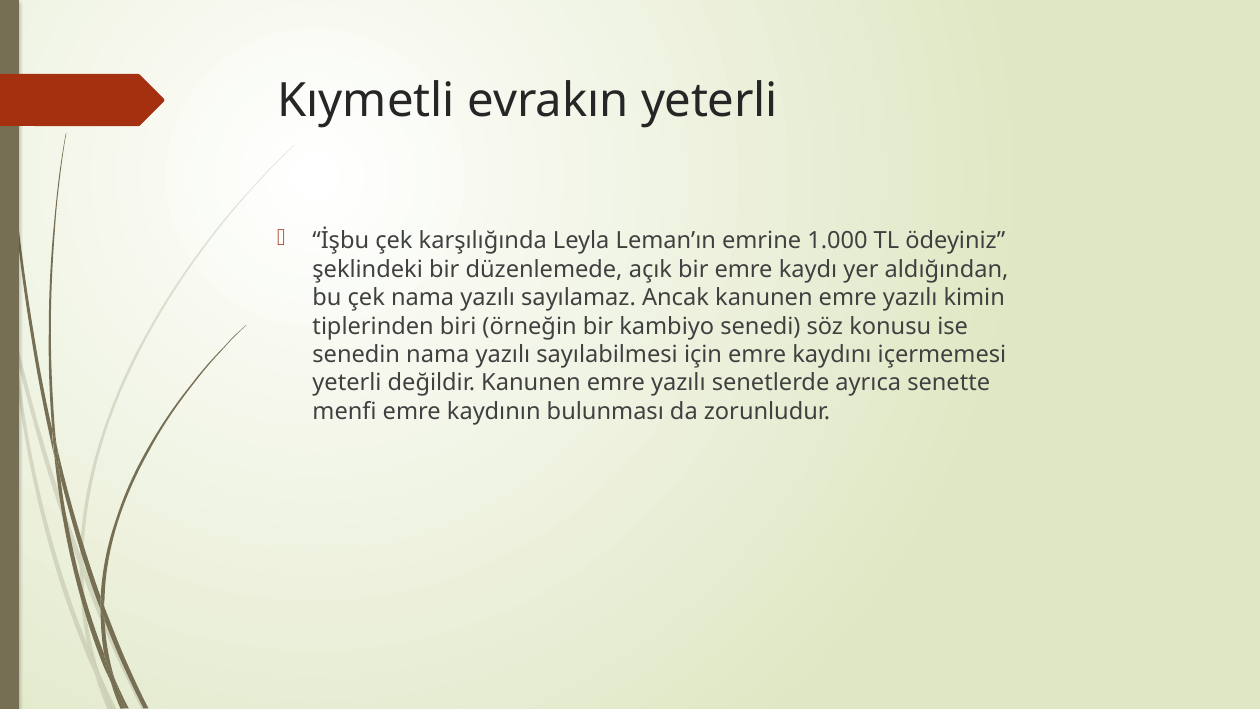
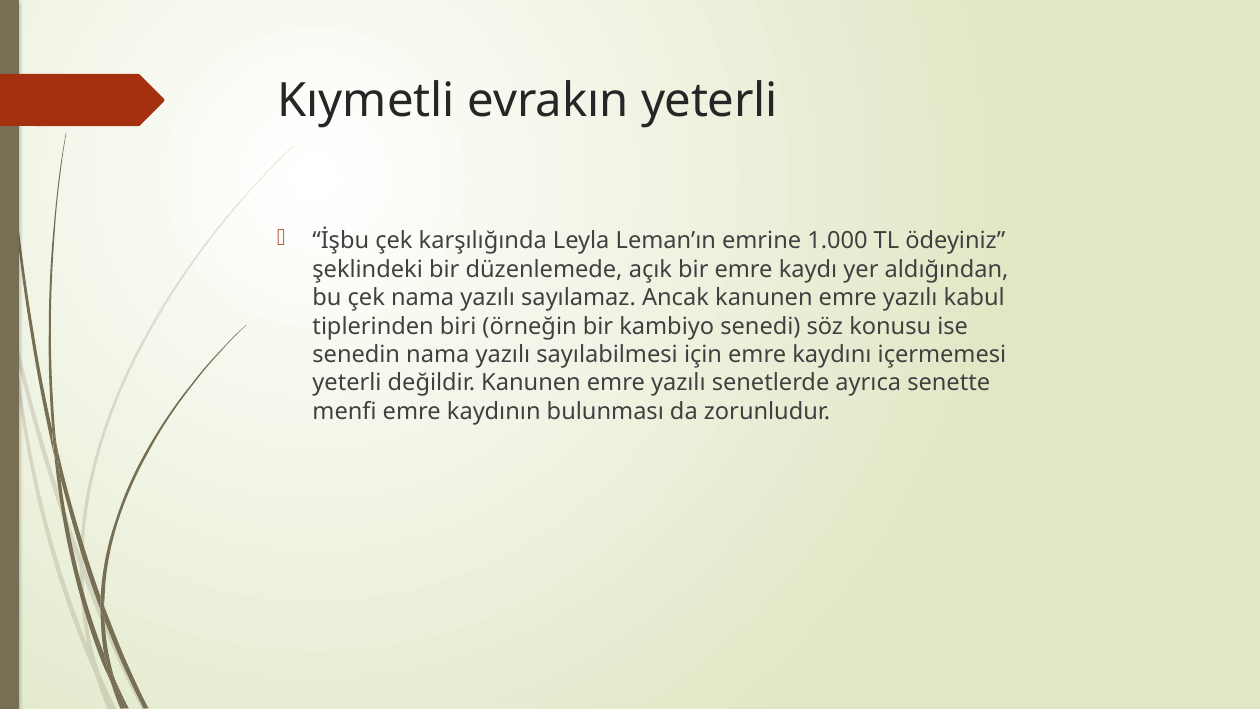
kimin: kimin -> kabul (974, 298)
